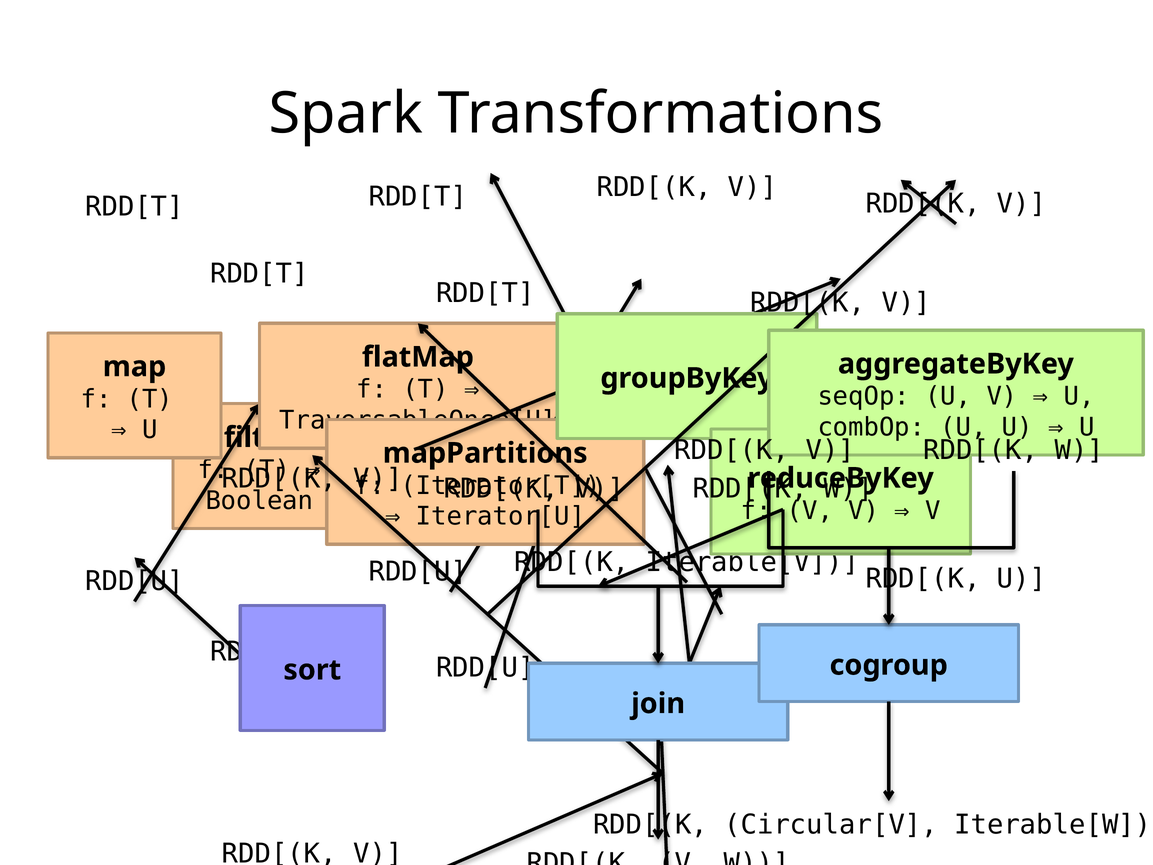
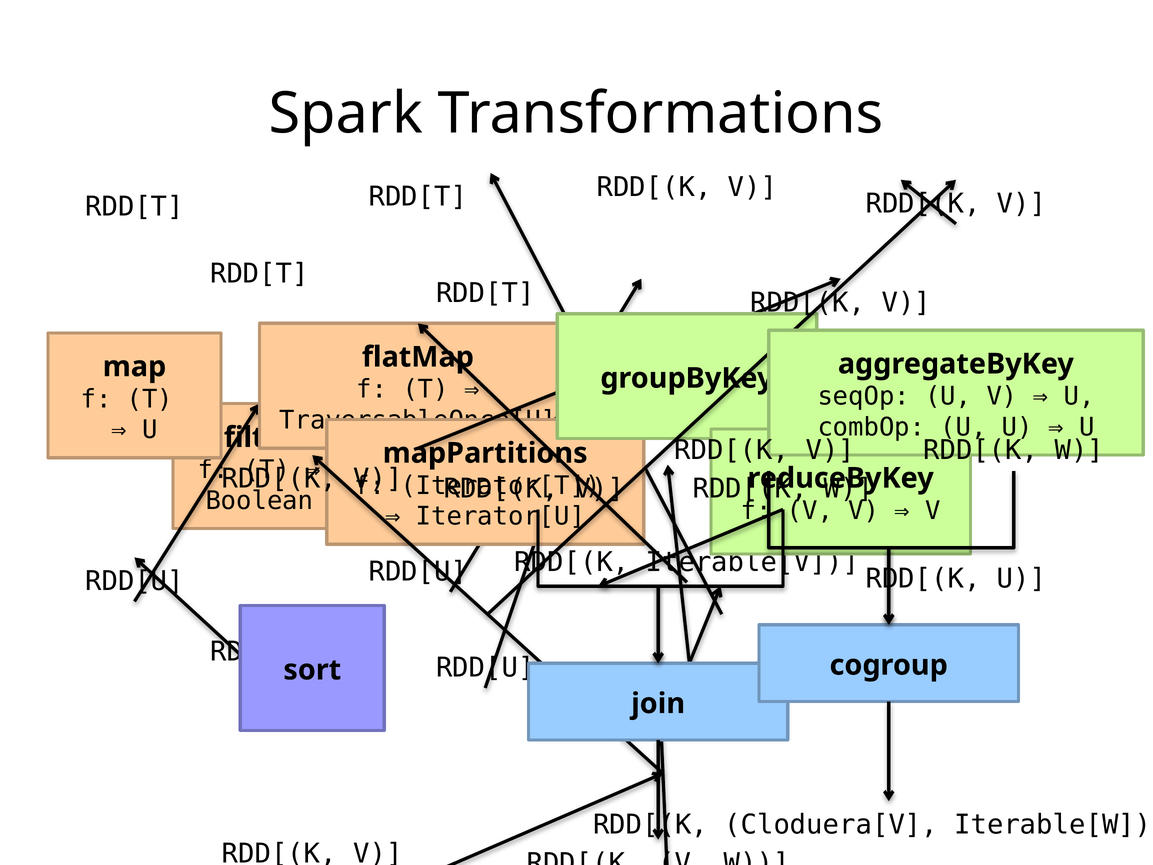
Circular[V: Circular[V -> Cloduera[V (831, 825)
